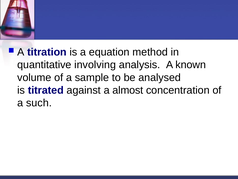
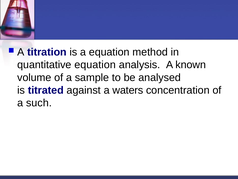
quantitative involving: involving -> equation (95, 65)
almost: almost -> waters (128, 90)
